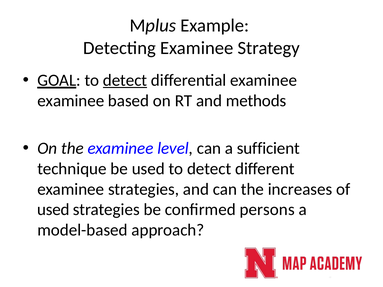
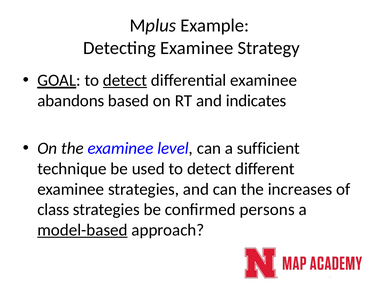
examinee: examinee -> abandons (71, 101)
methods: methods -> indicates (256, 101)
used: used -> class (53, 210)
model-based underline: none -> present (82, 230)
